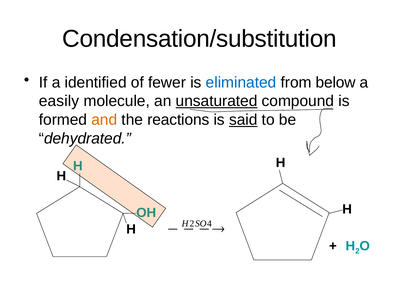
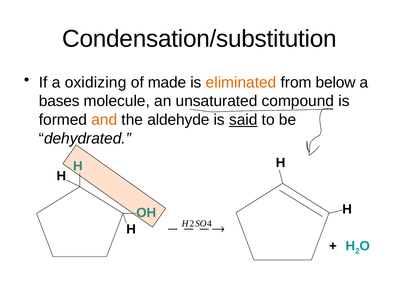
identified: identified -> oxidizing (96, 82)
fewer: fewer -> made (167, 82)
eliminated colour: blue -> orange (241, 82)
easily: easily -> bases (59, 101)
unsaturated underline: present -> none (217, 101)
reactions: reactions -> aldehyde (178, 119)
